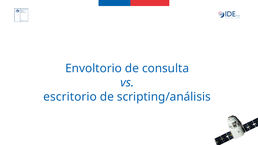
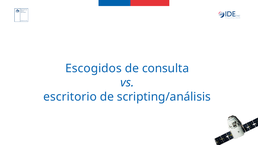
Envoltorio: Envoltorio -> Escogidos (94, 68)
